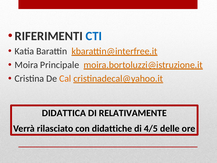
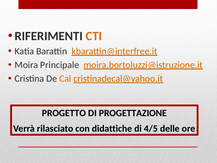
CTI colour: blue -> orange (94, 36)
DIDATTICA: DIDATTICA -> PROGETTO (64, 113)
RELATIVAMENTE: RELATIVAMENTE -> PROGETTAZIONE (133, 113)
